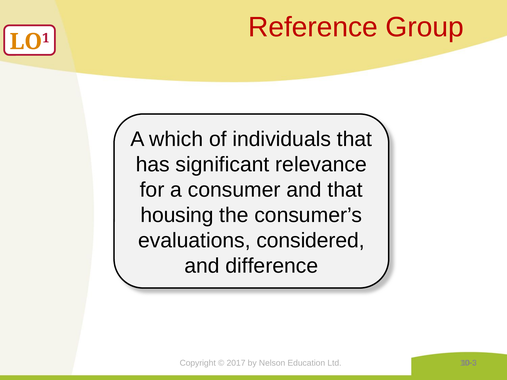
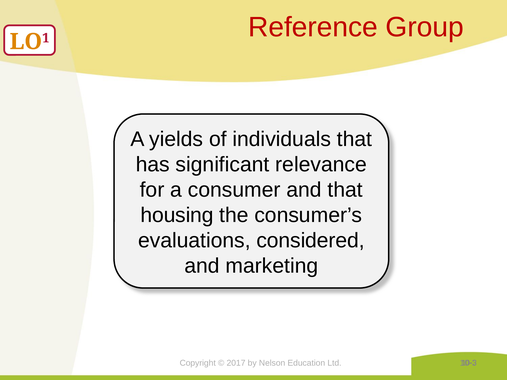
which: which -> yields (176, 139)
difference: difference -> marketing (272, 266)
